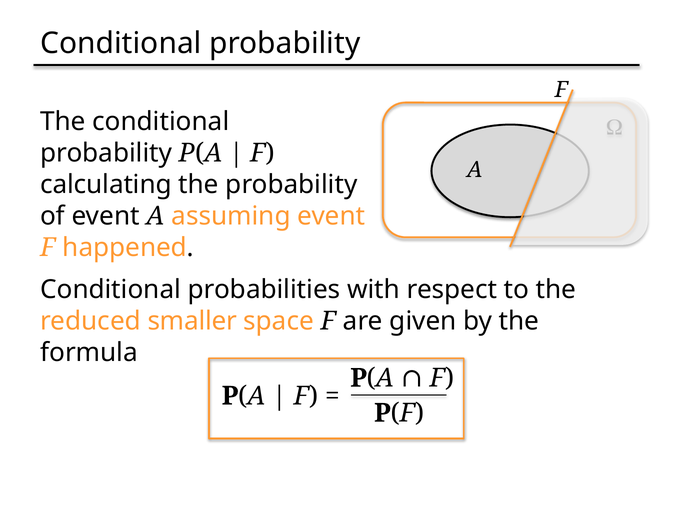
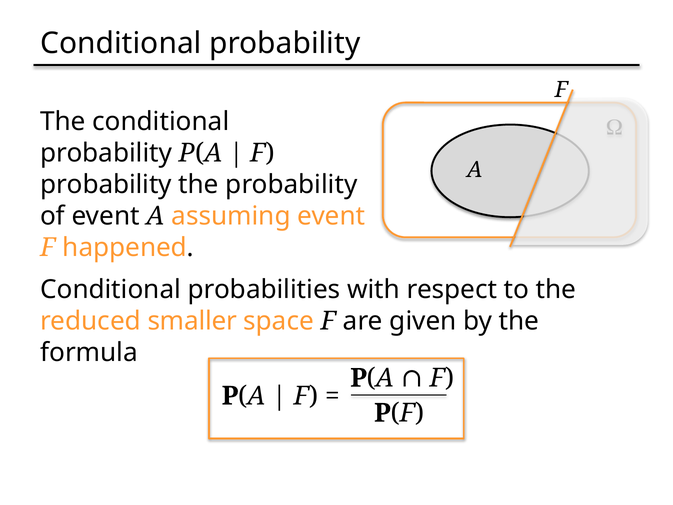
calculating: calculating -> probability (106, 184)
